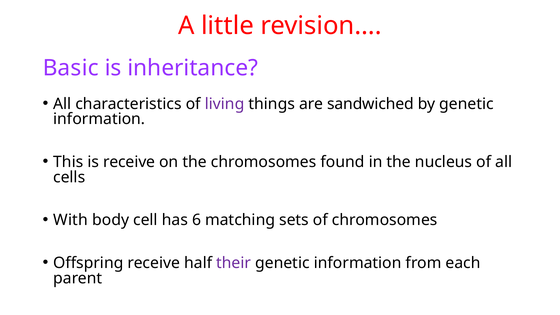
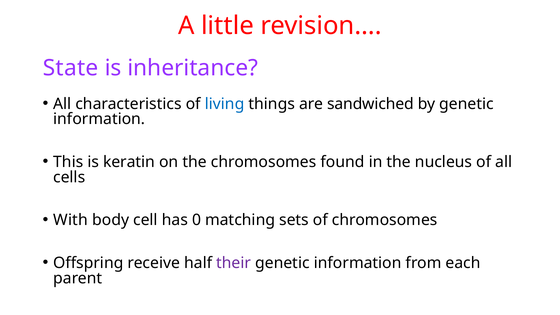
Basic: Basic -> State (71, 68)
living colour: purple -> blue (225, 104)
is receive: receive -> keratin (129, 162)
6: 6 -> 0 (197, 220)
